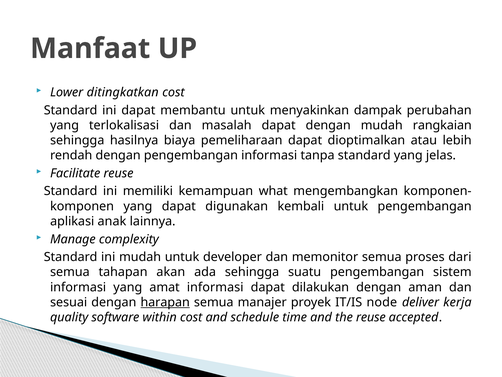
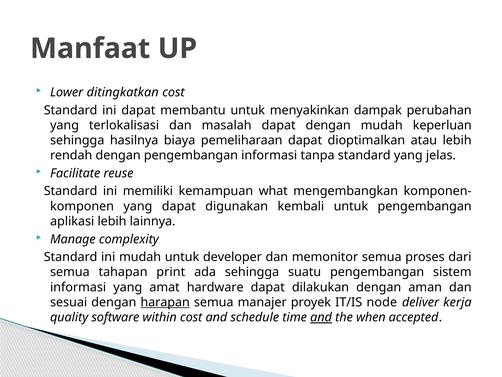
rangkaian: rangkaian -> keperluan (442, 125)
aplikasi anak: anak -> lebih (112, 221)
akan: akan -> print (171, 272)
amat informasi: informasi -> hardware (215, 287)
and underline: none -> present (321, 317)
the reuse: reuse -> when (371, 317)
